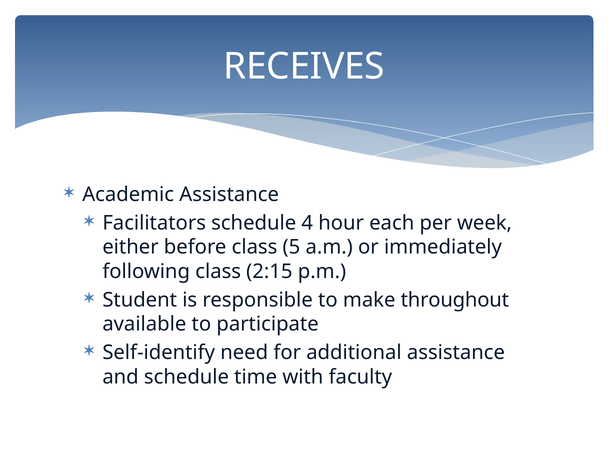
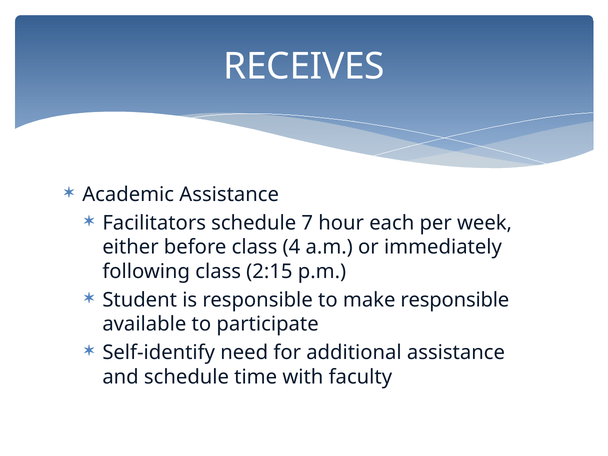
4: 4 -> 7 (307, 223)
5: 5 -> 4 (291, 247)
make throughout: throughout -> responsible (455, 300)
